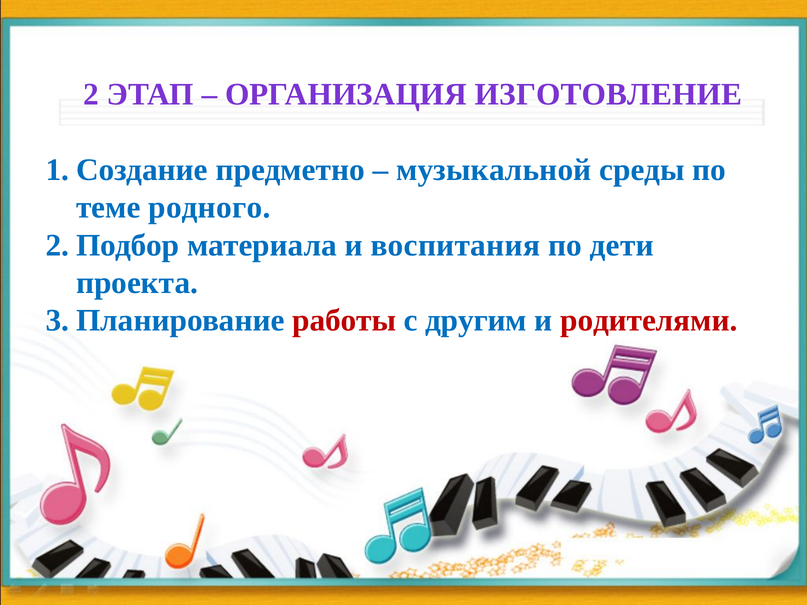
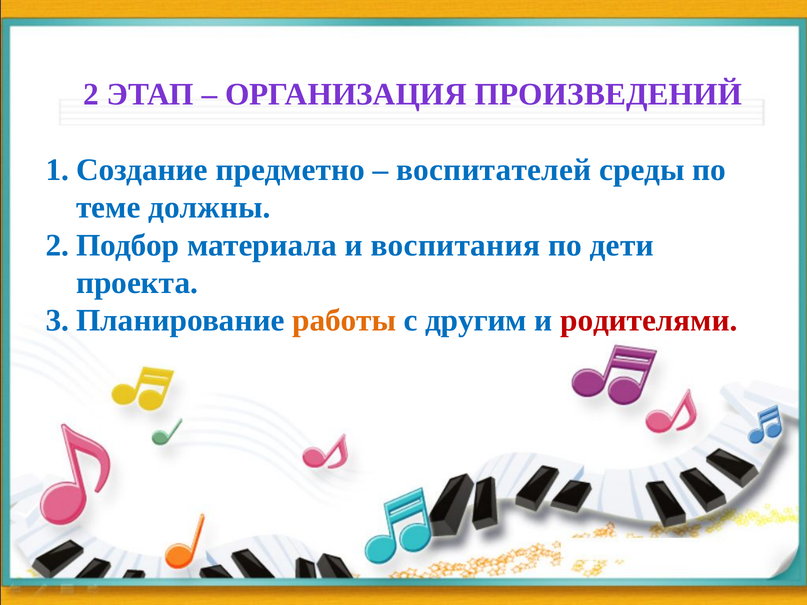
ИЗГОТОВЛЕНИЕ: ИЗГОТОВЛЕНИЕ -> ПРОИЗВЕДЕНИЙ (608, 94)
музыкальной: музыкальной -> воспитателей (494, 170)
родного: родного -> должны (210, 208)
работы colour: red -> orange (344, 321)
